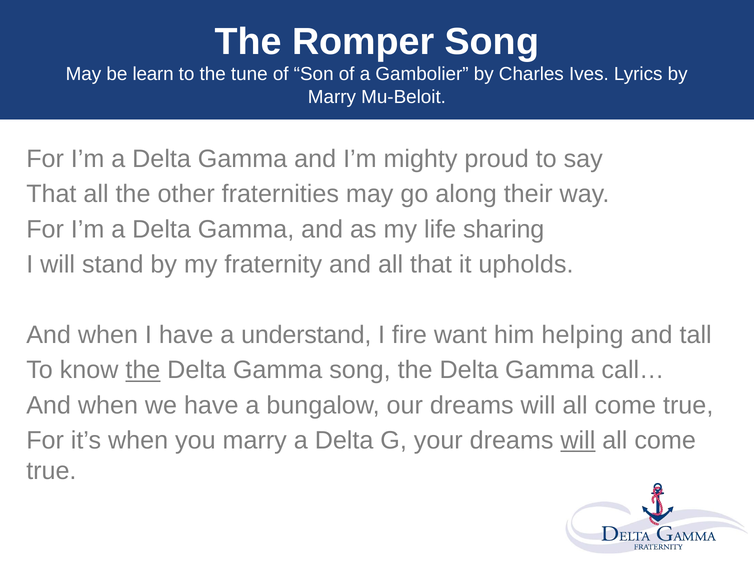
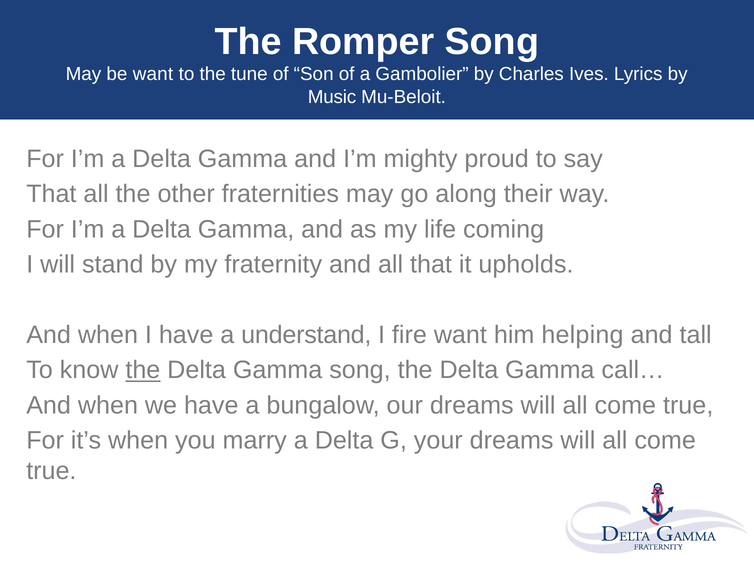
be learn: learn -> want (153, 74)
Marry: Marry -> Music (332, 97)
sharing: sharing -> coming (504, 229)
will underline: present -> none (578, 440)
